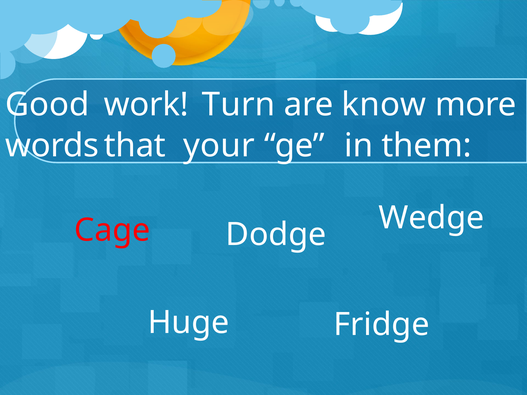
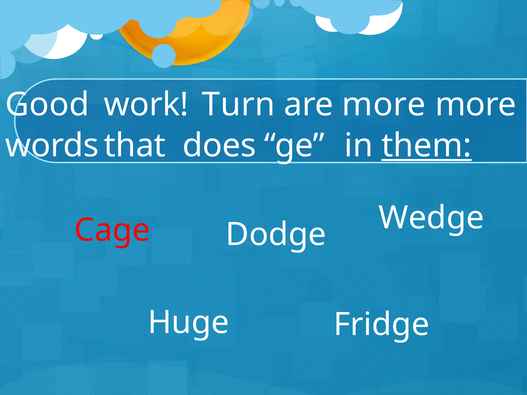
are know: know -> more (384, 105)
your: your -> does (219, 146)
them underline: none -> present (427, 146)
